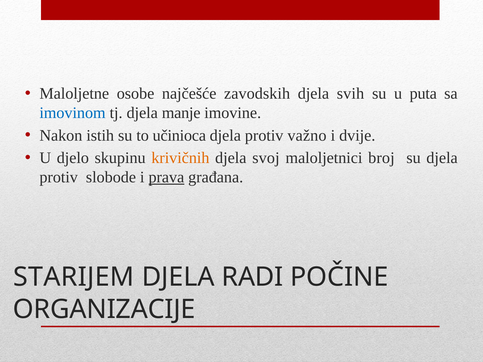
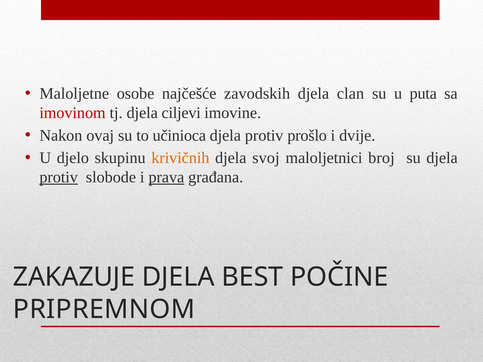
svih: svih -> clan (350, 94)
imovinom colour: blue -> red (73, 113)
manje: manje -> ciljevi (181, 113)
istih: istih -> ovaj (100, 136)
važno: važno -> prošlo (307, 136)
protiv underline: none -> present (59, 177)
STARIJEM: STARIJEM -> ZAKAZUJE (74, 277)
RADI: RADI -> BEST (252, 277)
ORGANIZACIJE: ORGANIZACIJE -> PRIPREMNOM (104, 309)
